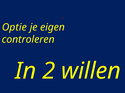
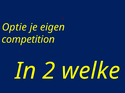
controleren: controleren -> competition (28, 40)
willen: willen -> welke (91, 72)
